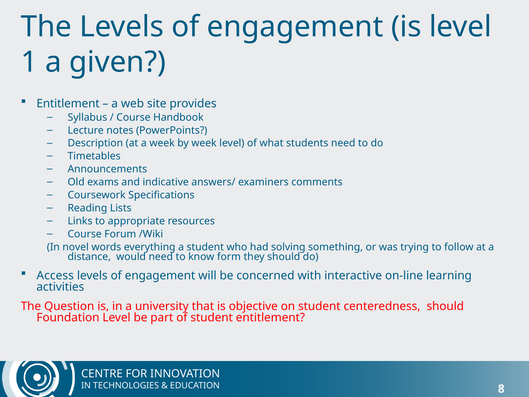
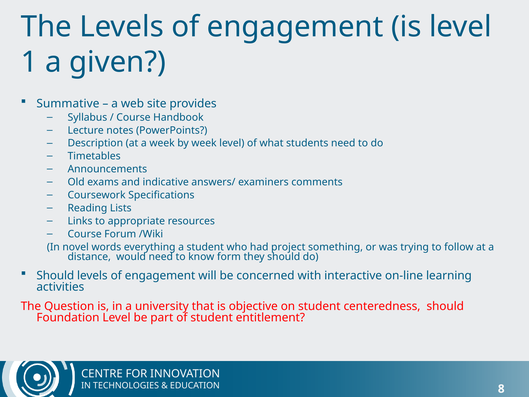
Entitlement: Entitlement -> Summative (68, 104)
solving: solving -> project (288, 247)
Access: Access -> Should (55, 275)
